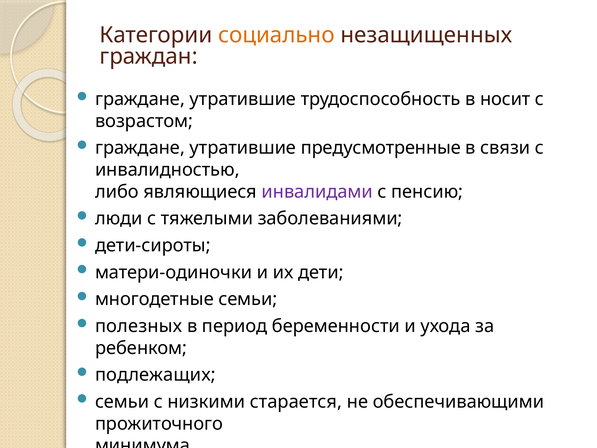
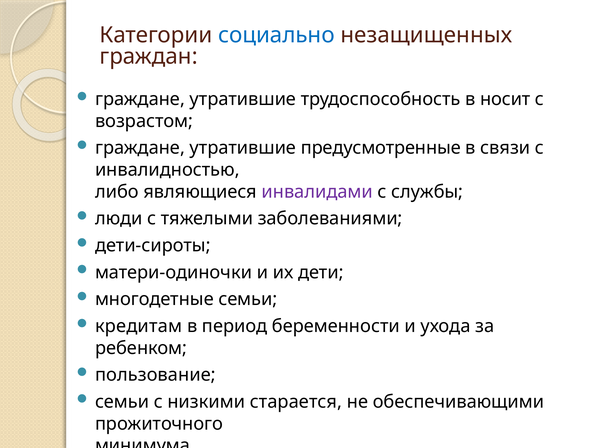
социально colour: orange -> blue (276, 35)
пенсию: пенсию -> службы (427, 192)
полезных: полезных -> кредитам (139, 326)
подлежащих: подлежащих -> пользование (155, 375)
